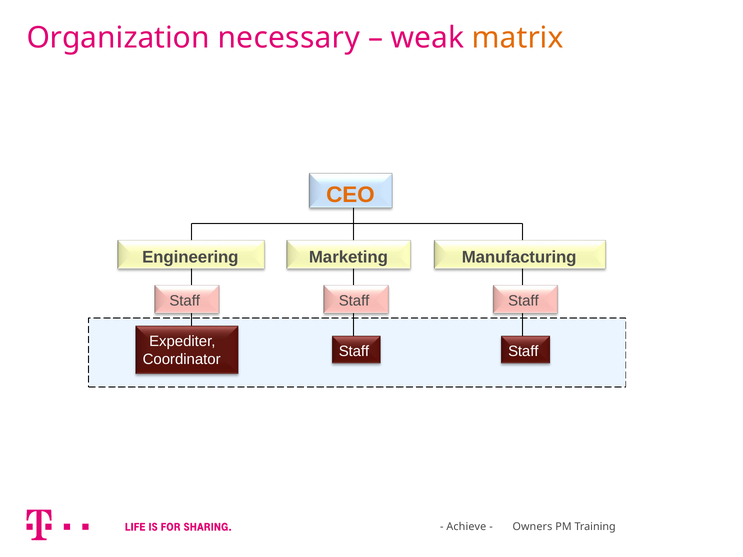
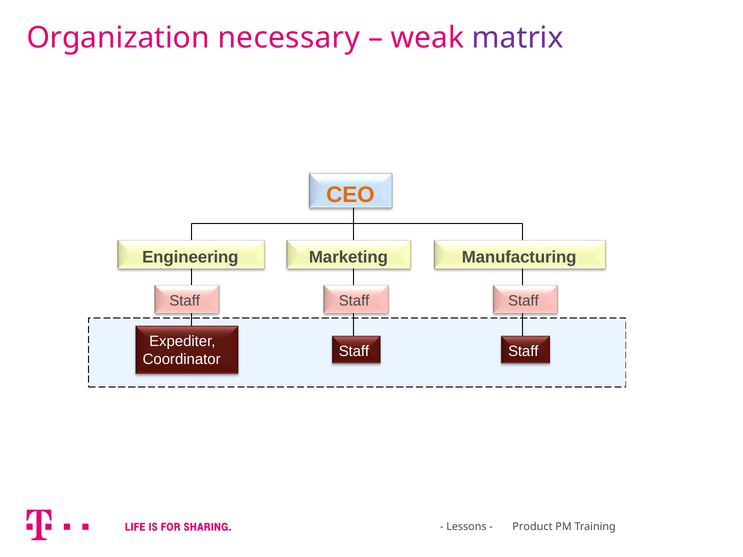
matrix colour: orange -> purple (518, 38)
Achieve: Achieve -> Lessons (466, 527)
Owners: Owners -> Product (532, 527)
